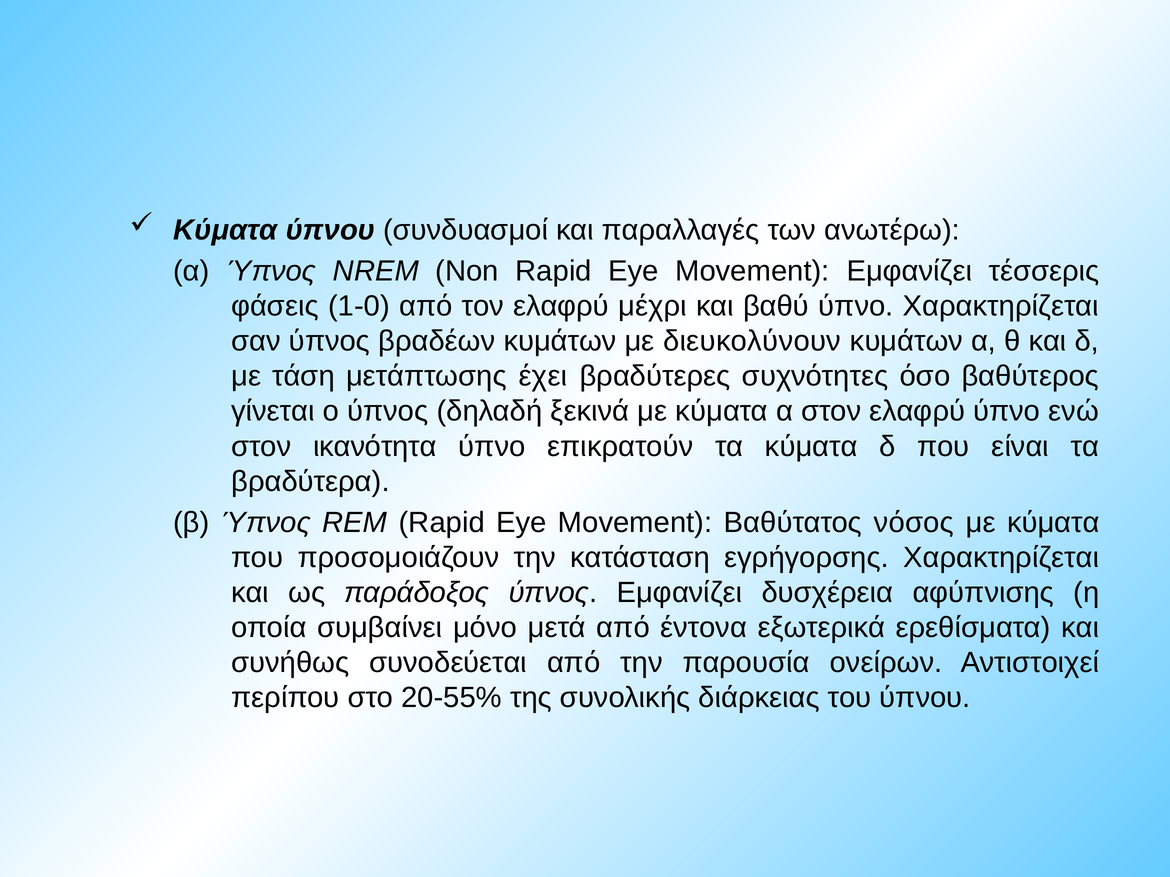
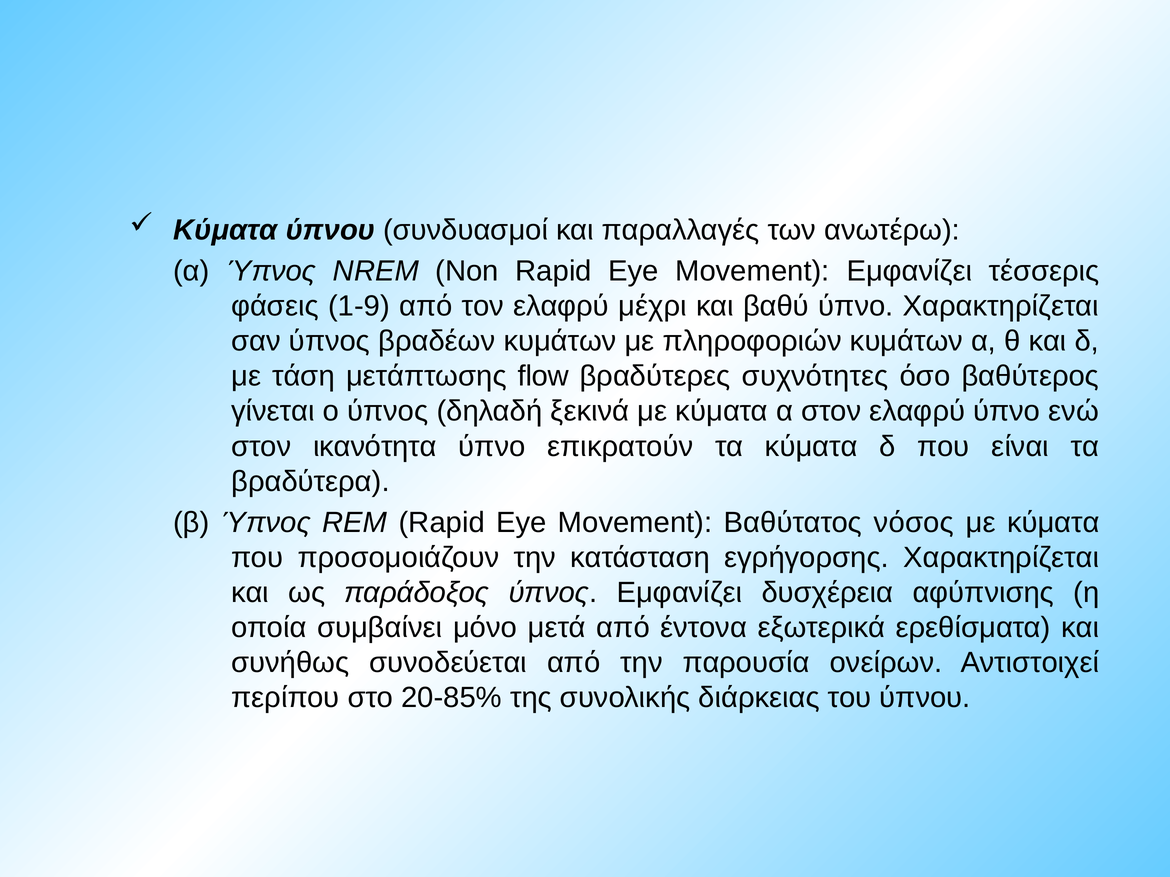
1-0: 1-0 -> 1-9 (359, 306)
διευκολύνουν: διευκολύνουν -> πληροφοριών (752, 341)
έχει: έχει -> flow (543, 376)
20-55%: 20-55% -> 20-85% (451, 698)
